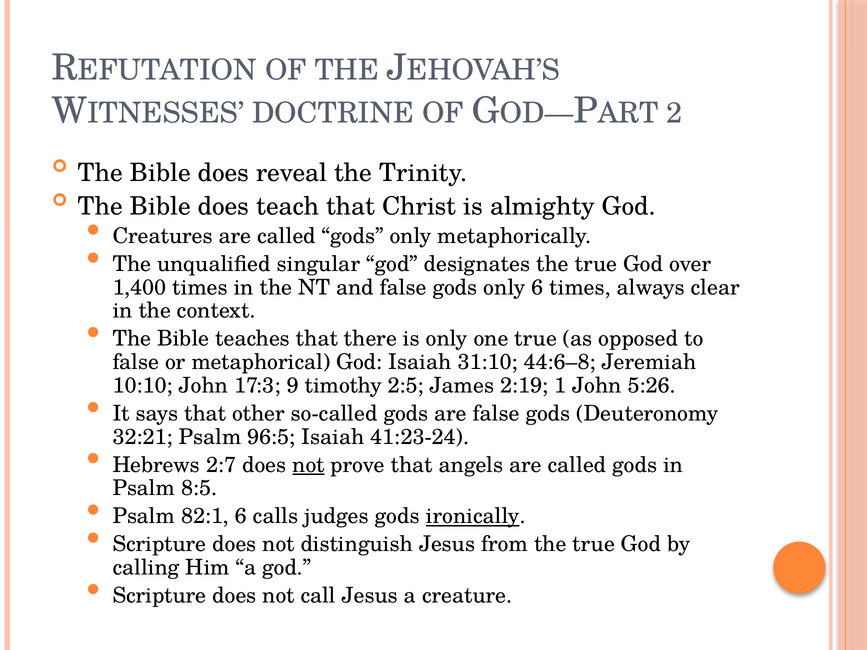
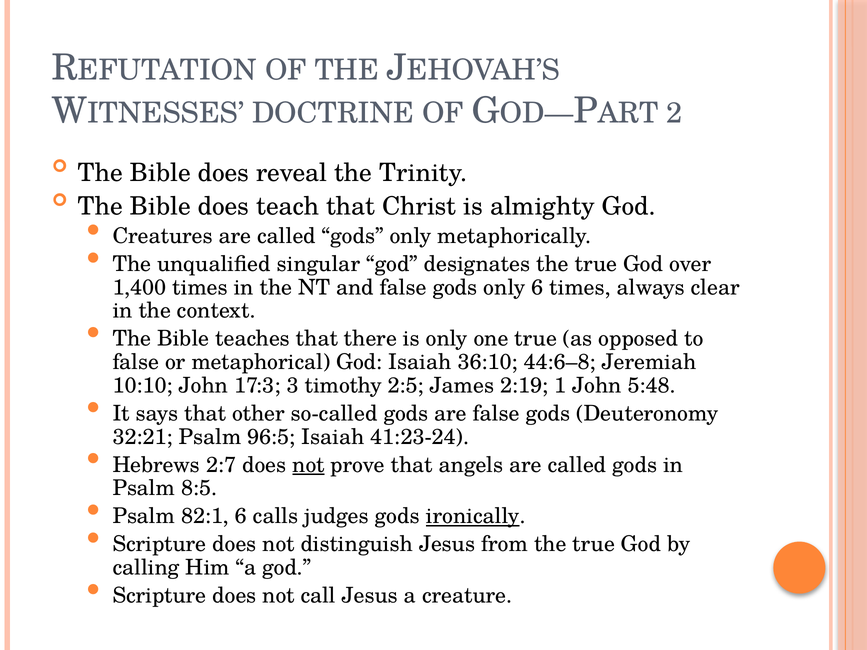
31:10: 31:10 -> 36:10 (488, 362)
9: 9 -> 3 (293, 386)
5:26: 5:26 -> 5:48 (652, 386)
